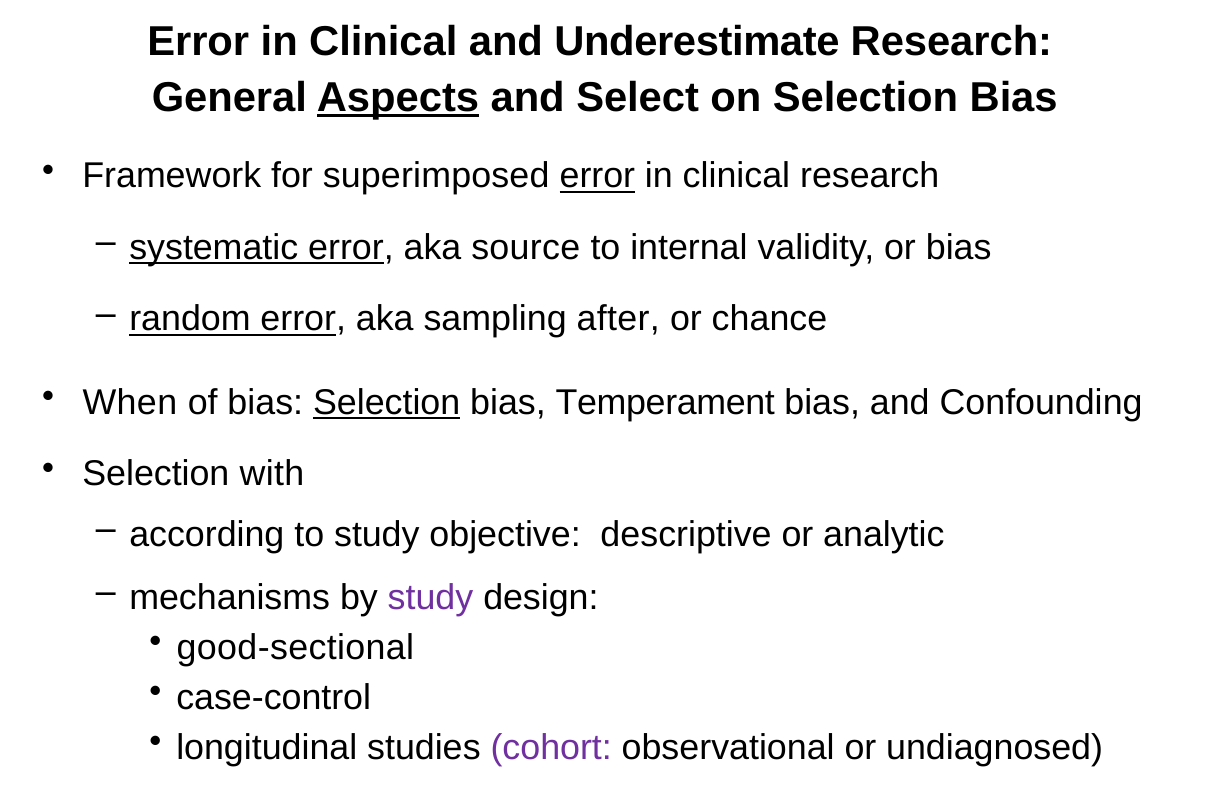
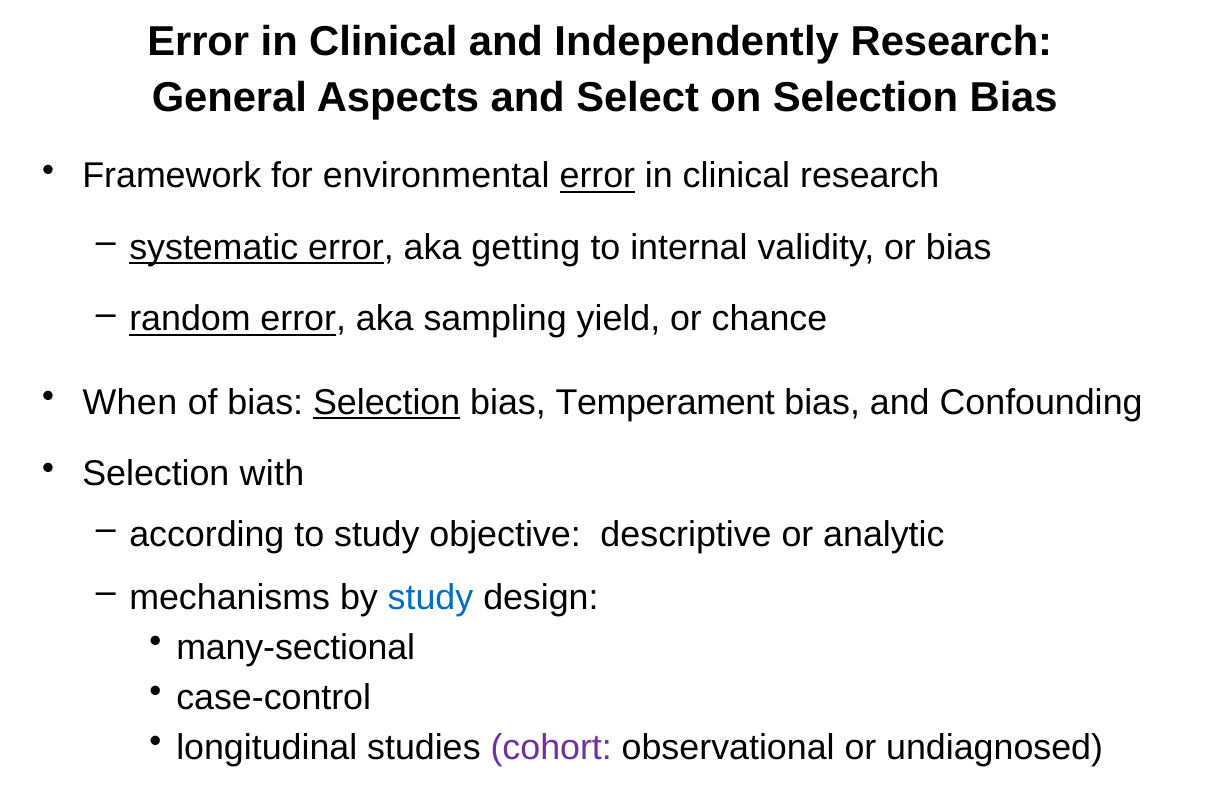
Underestimate: Underestimate -> Independently (697, 41)
Aspects underline: present -> none (398, 97)
superimposed: superimposed -> environmental (436, 176)
source: source -> getting (526, 248)
after: after -> yield (618, 319)
study colour: purple -> blue (430, 597)
good-sectional: good-sectional -> many-sectional (296, 648)
